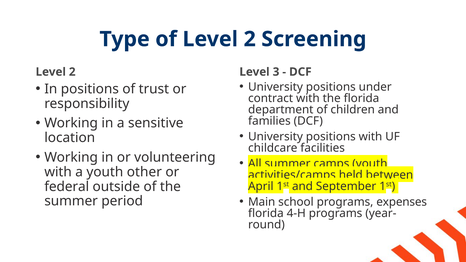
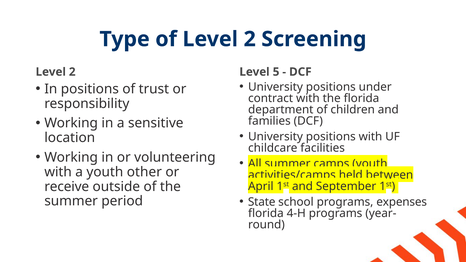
3: 3 -> 5 (276, 72)
federal: federal -> receive (67, 187)
Main: Main -> State (262, 202)
